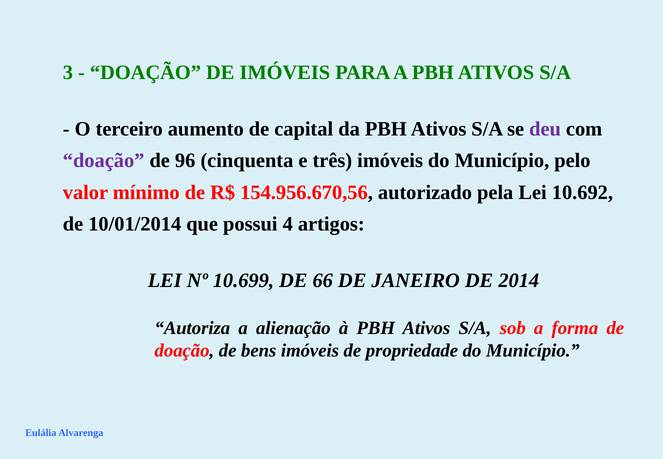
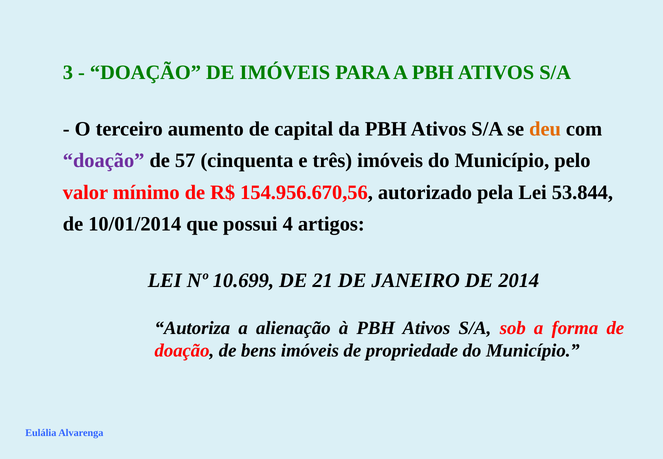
deu colour: purple -> orange (545, 129)
96: 96 -> 57 (185, 161)
10.692: 10.692 -> 53.844 (582, 192)
66: 66 -> 21 (323, 280)
